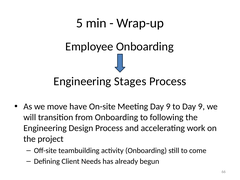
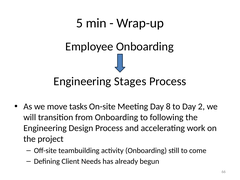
have: have -> tasks (78, 107)
Meeting Day 9: 9 -> 8 (168, 107)
to Day 9: 9 -> 2 (201, 107)
